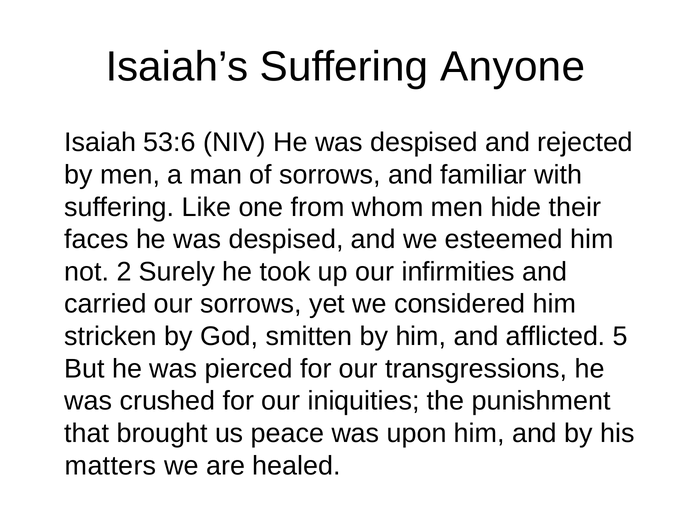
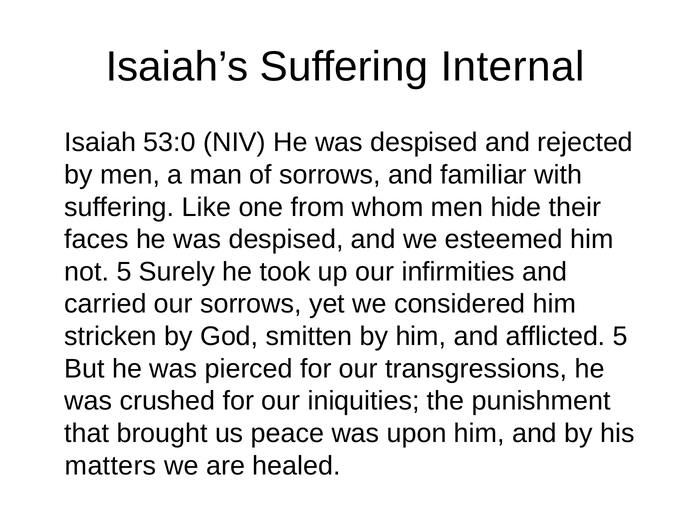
Anyone: Anyone -> Internal (513, 67)
53:6: 53:6 -> 53:0 (170, 143)
not 2: 2 -> 5 (124, 272)
